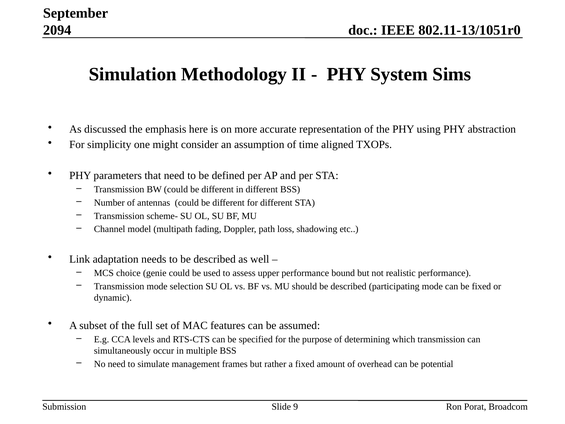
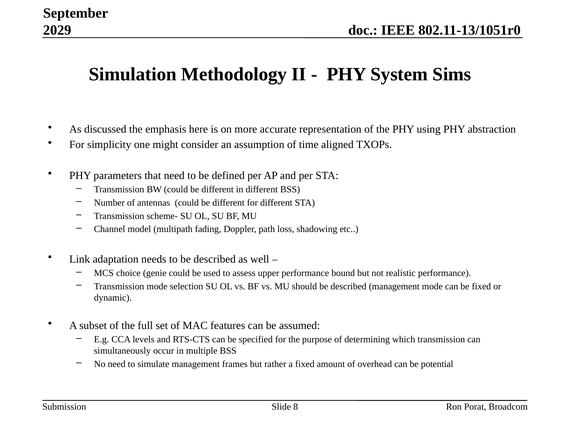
2094: 2094 -> 2029 (57, 30)
described participating: participating -> management (394, 286)
9: 9 -> 8 (296, 406)
